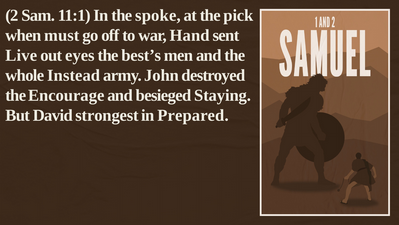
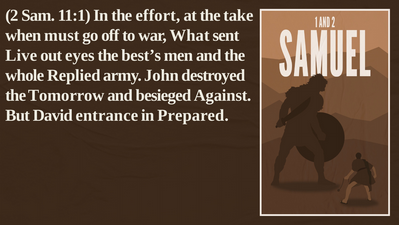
spoke: spoke -> effort (158, 15)
pick: pick -> take (238, 15)
Hand: Hand -> What (190, 35)
Instead: Instead -> Replied (74, 75)
Encourage: Encourage -> Tomorrow (66, 95)
Staying: Staying -> Against (223, 95)
strongest: strongest -> entrance (107, 115)
